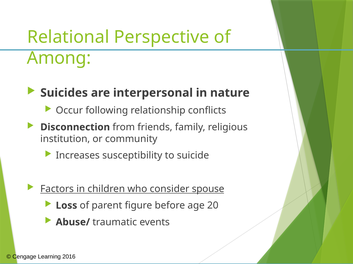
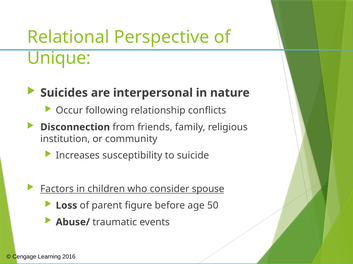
Among: Among -> Unique (59, 58)
20: 20 -> 50 (213, 206)
